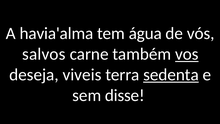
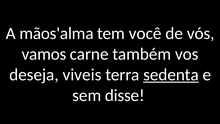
havia'alma: havia'alma -> mãos'alma (56, 33)
água: água -> você (145, 33)
salvos: salvos -> vamos (44, 54)
vos underline: present -> none (187, 54)
